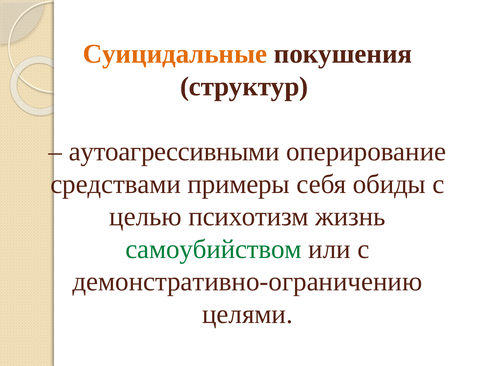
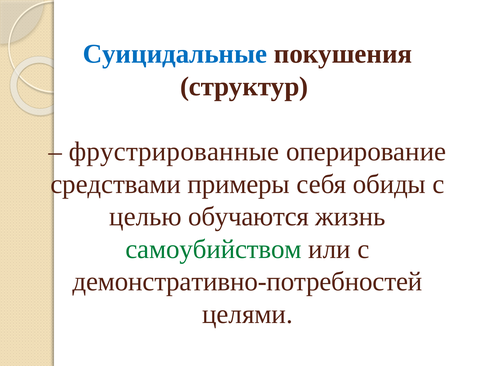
Суицидальные colour: orange -> blue (175, 54)
аутоагрессивными: аутоагрессивными -> фрустрированные (174, 151)
психотизм: психотизм -> обучаются (249, 216)
демонстративно-ограничению: демонстративно-ограничению -> демонстративно-потребностей (247, 281)
